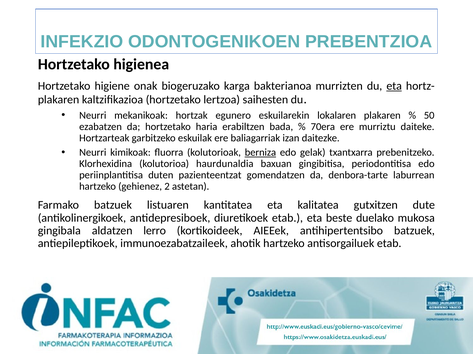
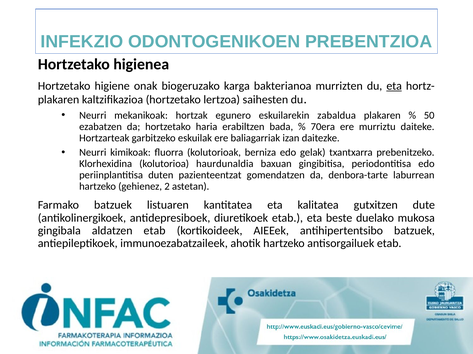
lokalaren: lokalaren -> zabaldua (337, 116)
berniza underline: present -> none (260, 153)
aldatzen lerro: lerro -> etab (155, 231)
